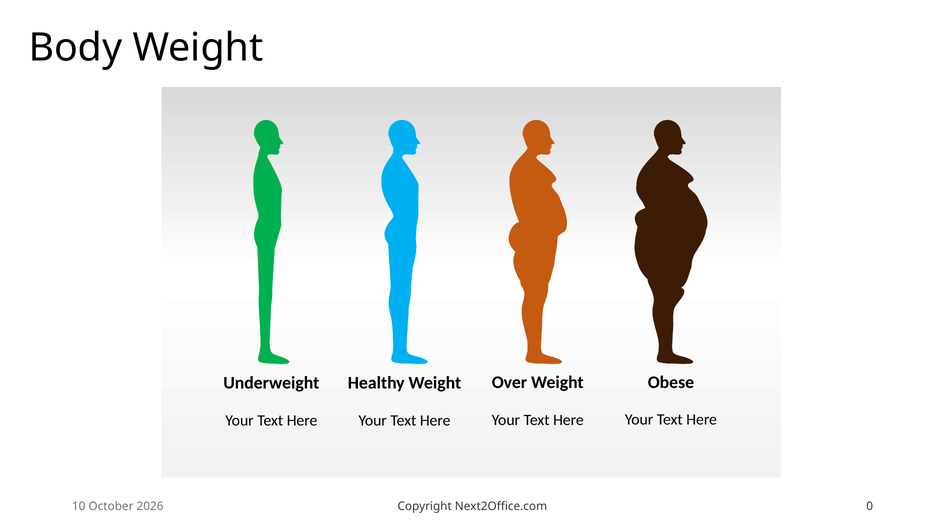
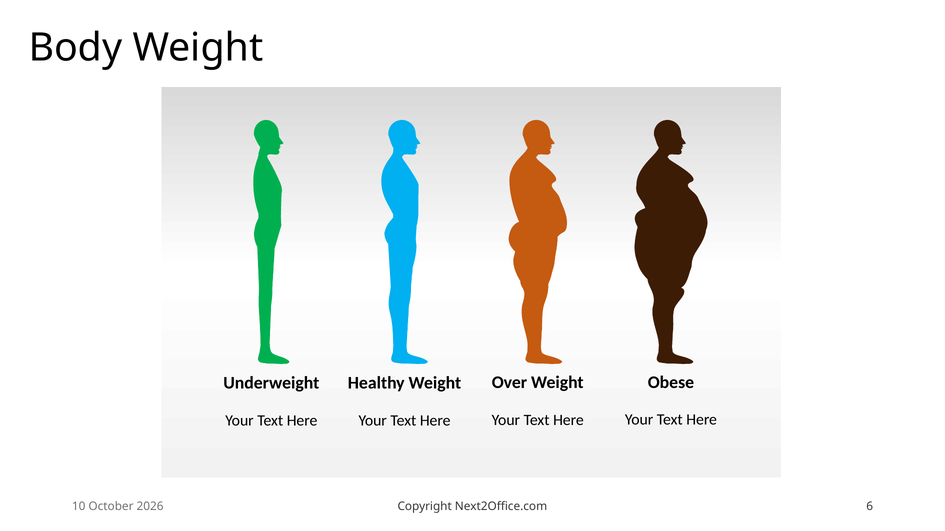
0: 0 -> 6 (870, 507)
